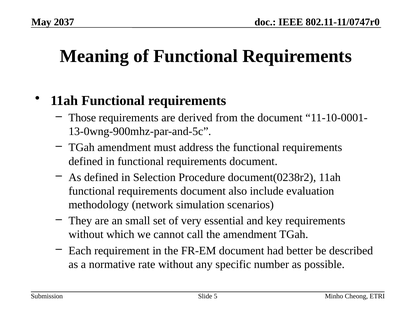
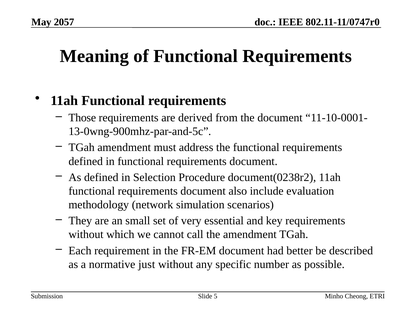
2037: 2037 -> 2057 (64, 22)
rate: rate -> just (147, 264)
